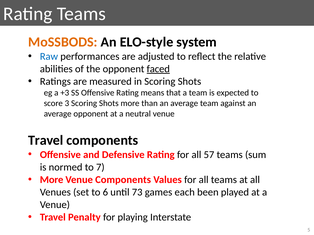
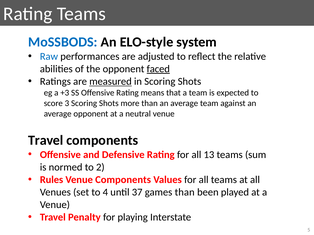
MoSSBODS colour: orange -> blue (63, 42)
measured underline: none -> present (110, 82)
57: 57 -> 13 (209, 155)
7: 7 -> 2 (100, 167)
More: More -> Rules (52, 180)
6: 6 -> 4 (105, 193)
73: 73 -> 37 (137, 193)
games each: each -> than (185, 193)
